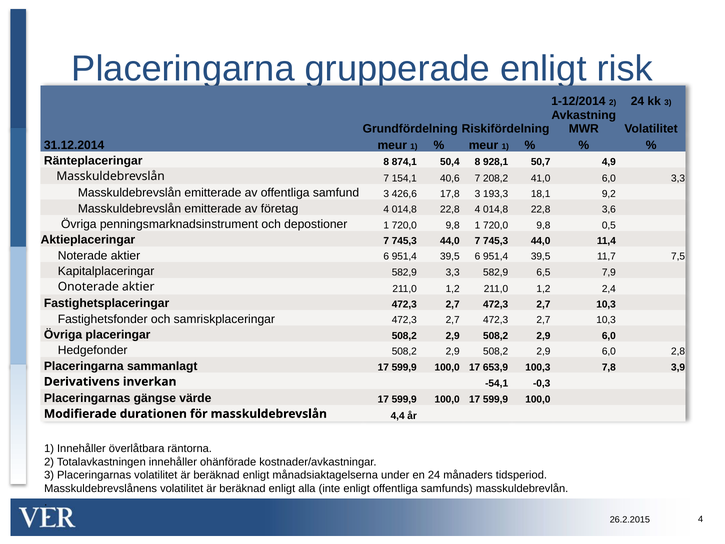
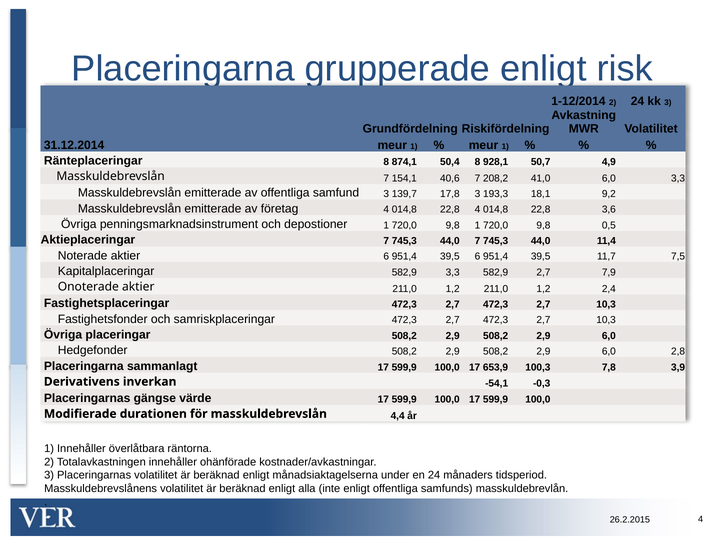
426,6: 426,6 -> 139,7 (404, 194)
582,9 6,5: 6,5 -> 2,7 (543, 272)
